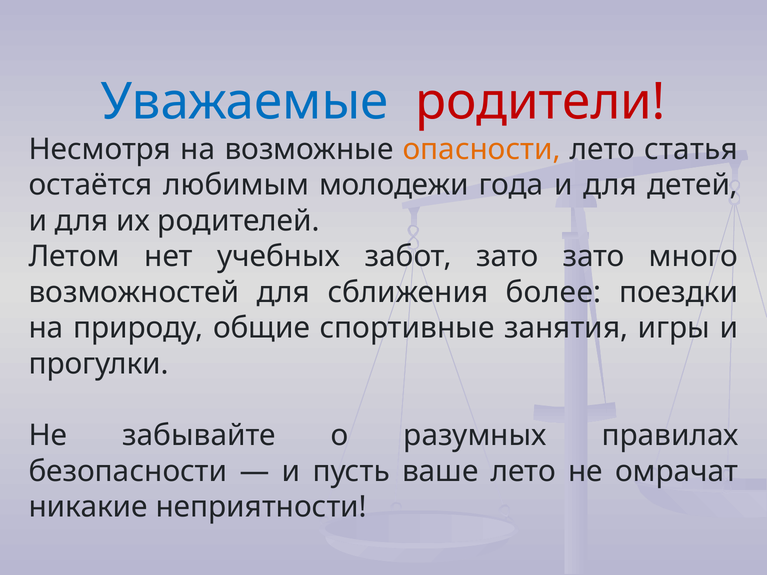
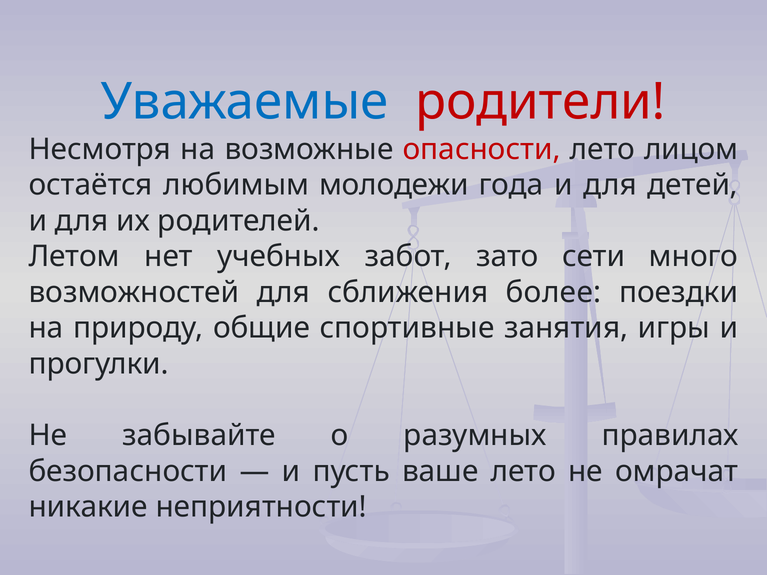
опасности colour: orange -> red (482, 149)
статья: статья -> лицом (691, 149)
зато зато: зато -> сети (594, 257)
